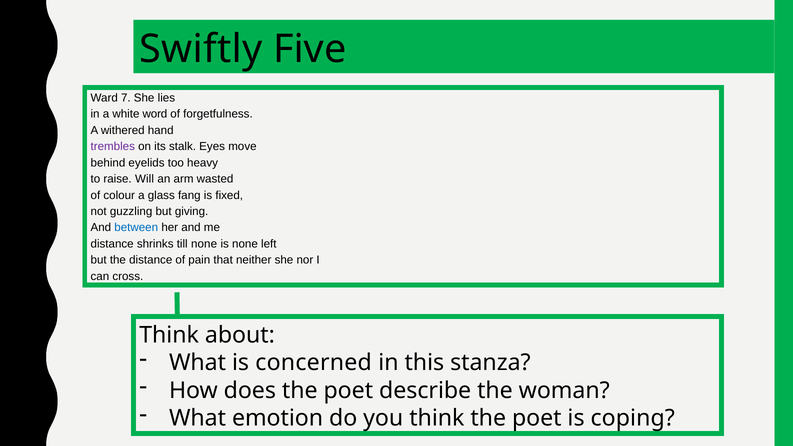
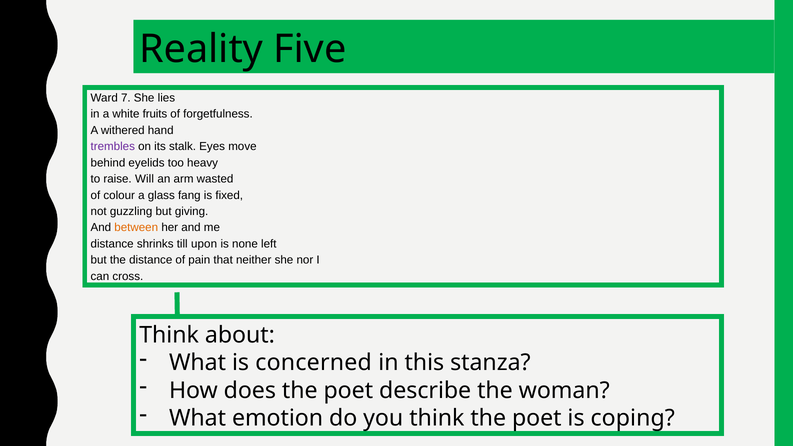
Swiftly: Swiftly -> Reality (201, 49)
word: word -> fruits (155, 114)
between colour: blue -> orange (136, 228)
till none: none -> upon (204, 244)
